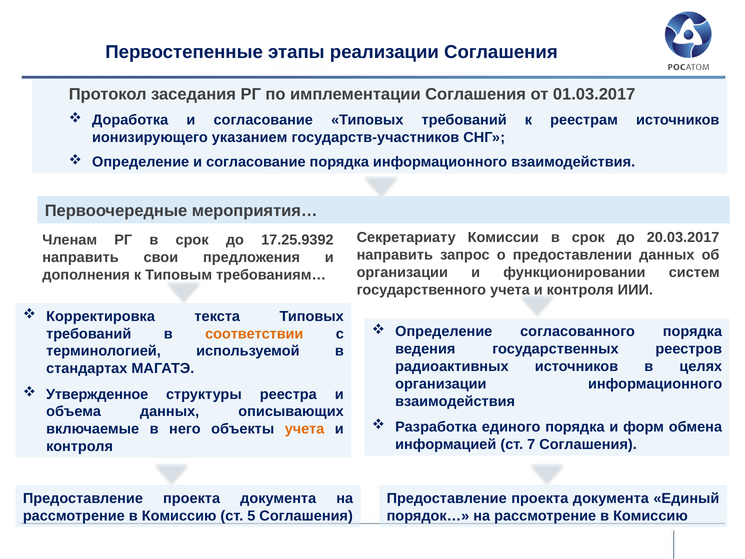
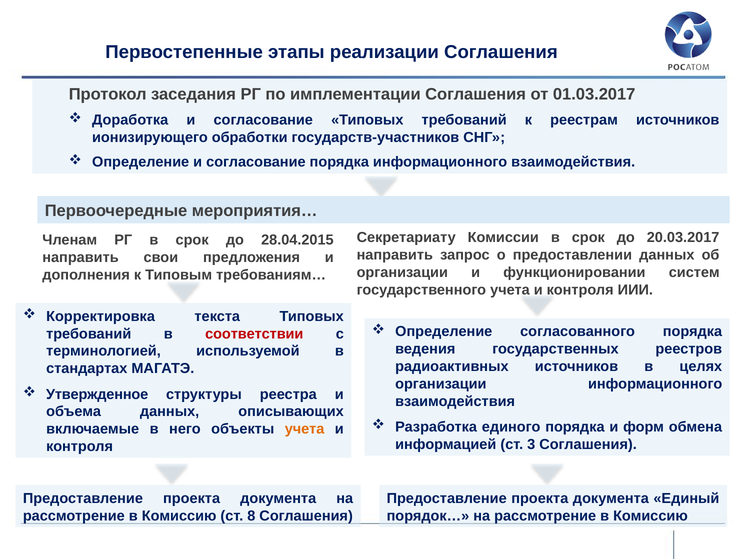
указанием: указанием -> обработки (250, 138)
17.25.9392: 17.25.9392 -> 28.04.2015 (297, 240)
соответствии colour: orange -> red (254, 334)
7: 7 -> 3 (531, 444)
5: 5 -> 8 (251, 516)
